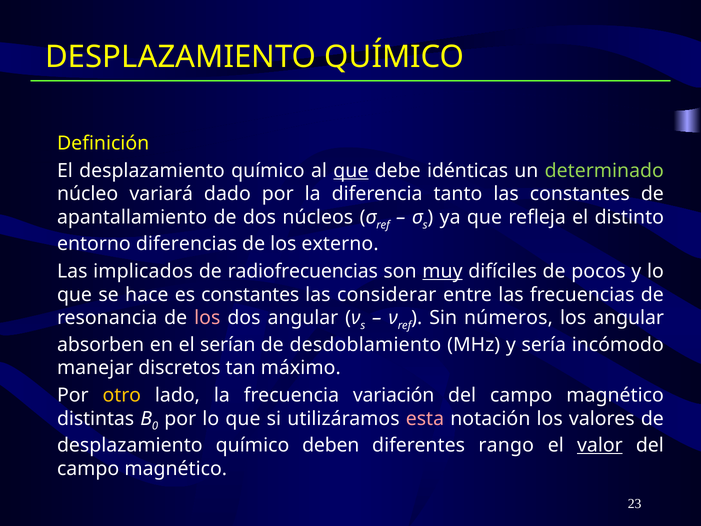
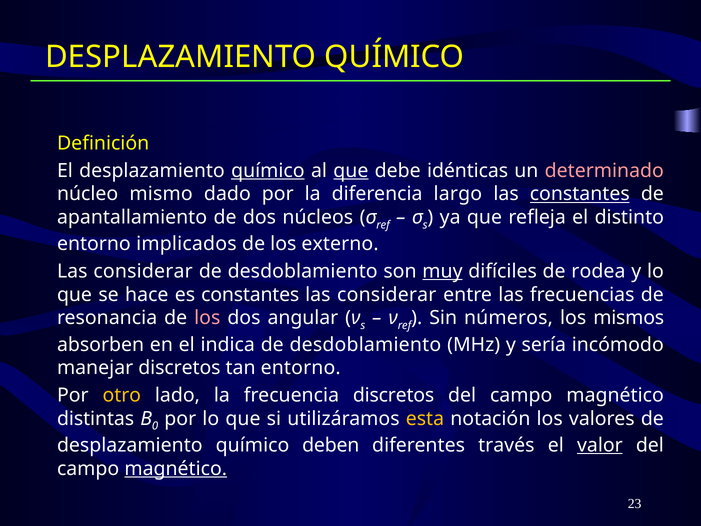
químico underline: none -> present (268, 171)
determinado colour: light green -> pink (604, 171)
variará: variará -> mismo (161, 194)
tanto: tanto -> largo (458, 194)
constantes underline: none -> present (580, 194)
diferencias: diferencias -> implicados (186, 244)
implicados: implicados -> considerar (143, 271)
radiofrecuencias: radiofrecuencias -> desdoblamiento (303, 271)
pocos: pocos -> rodea (598, 271)
los angular: angular -> mismos (629, 318)
serían: serían -> indica (228, 344)
tan máximo: máximo -> entorno (301, 368)
frecuencia variación: variación -> discretos (394, 395)
esta colour: pink -> yellow (425, 418)
rango: rango -> través (506, 445)
magnético underline: none -> present (176, 468)
